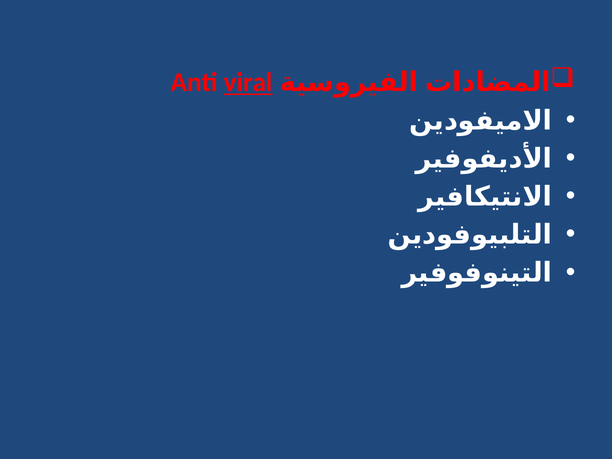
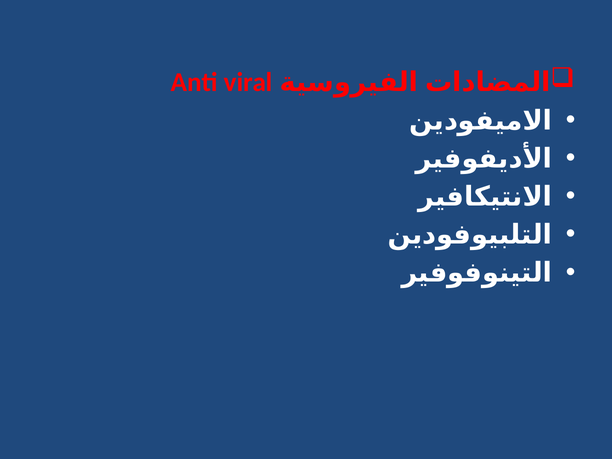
viral underline: present -> none (248, 82)
